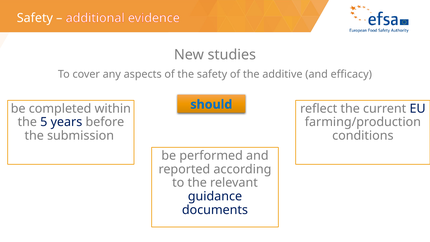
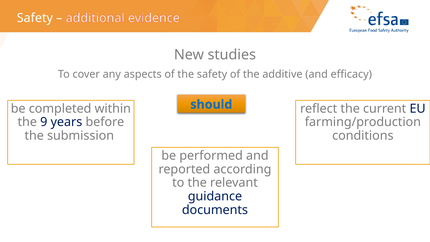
5: 5 -> 9 (44, 122)
